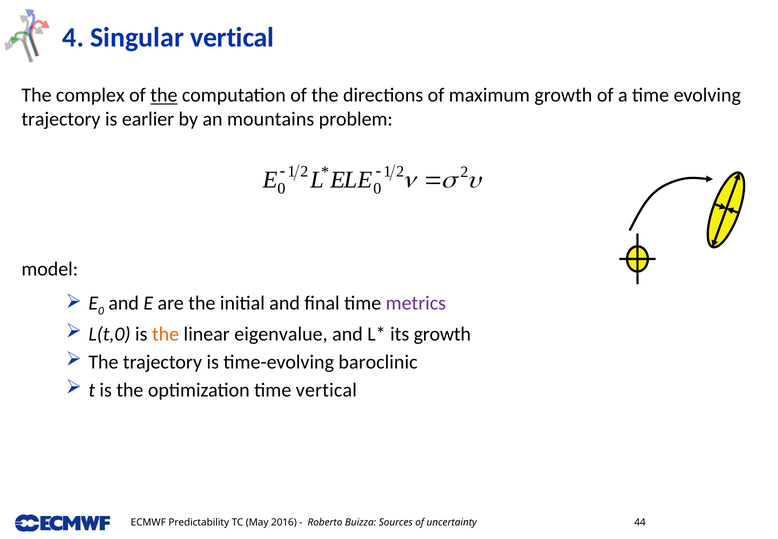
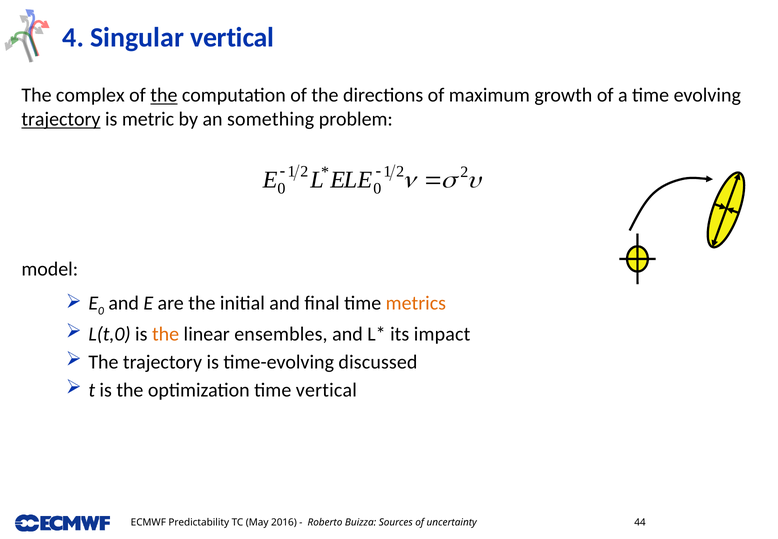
trajectory underline: none -> present (61, 119)
earlier: earlier -> metric (148, 119)
mountains: mountains -> something (271, 119)
metrics colour: purple -> orange (416, 303)
eigenvalue: eigenvalue -> ensembles (281, 334)
its growth: growth -> impact (442, 334)
baroclinic: baroclinic -> discussed (378, 362)
